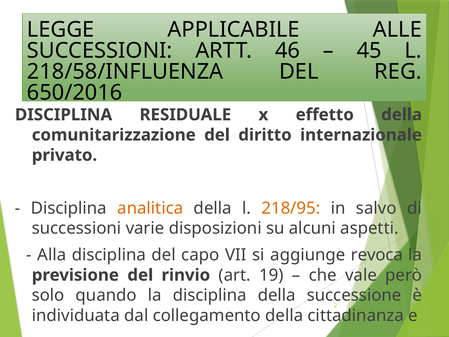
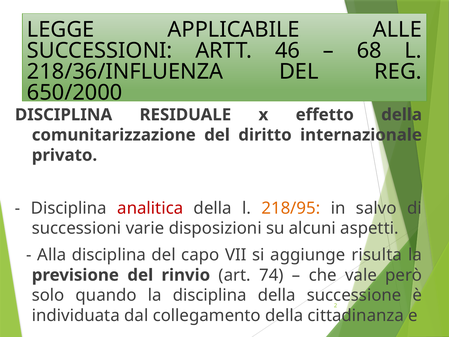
45: 45 -> 68 (369, 50)
218/58/INFLUENZA: 218/58/INFLUENZA -> 218/36/INFLUENZA (125, 71)
650/2016: 650/2016 -> 650/2000 (75, 92)
analitica colour: orange -> red (150, 208)
revoca: revoca -> risulta (377, 255)
19: 19 -> 74 (271, 275)
